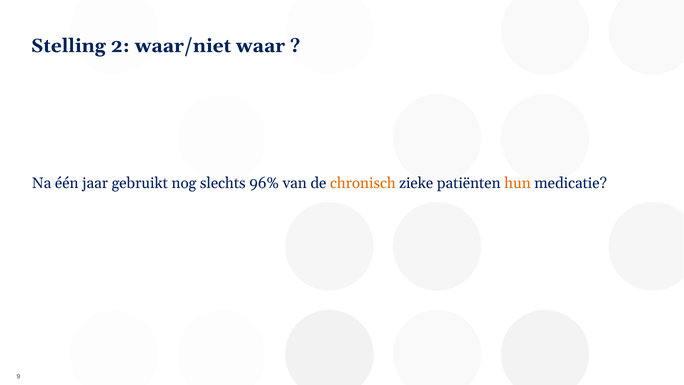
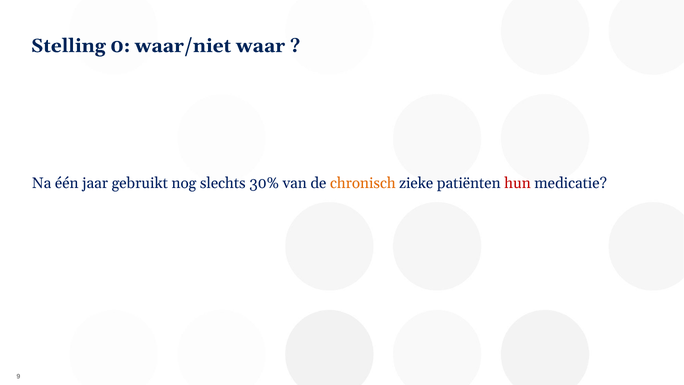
2: 2 -> 0 (120, 46)
96%: 96% -> 30% (264, 183)
hun colour: orange -> red (518, 183)
